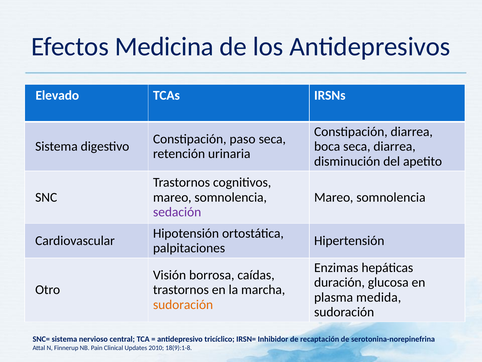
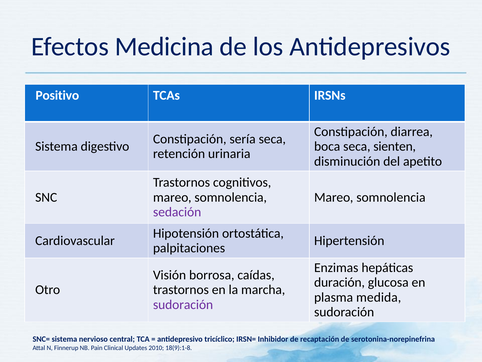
Elevado: Elevado -> Positivo (57, 95)
paso: paso -> sería (243, 139)
seca diarrea: diarrea -> sienten (395, 146)
sudoración colour: orange -> purple (183, 304)
